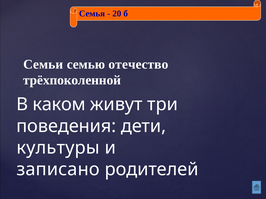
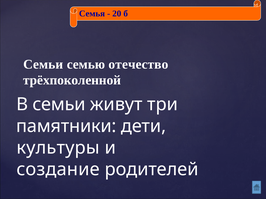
В каком: каком -> семьи (59, 105)
поведения: поведения -> памятники (66, 126)
записано: записано -> создание (58, 170)
